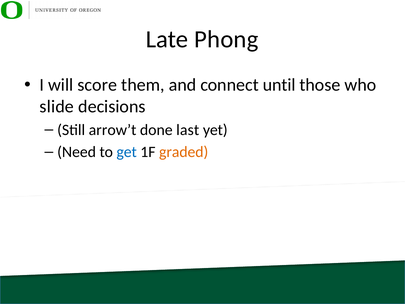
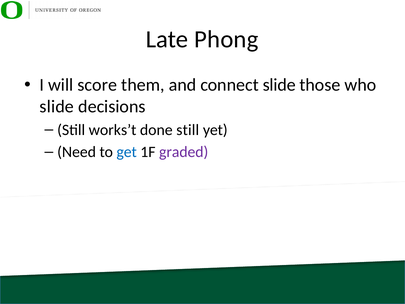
connect until: until -> slide (279, 85)
arrow’t: arrow’t -> works’t (113, 130)
done last: last -> still (188, 130)
graded colour: orange -> purple (184, 152)
